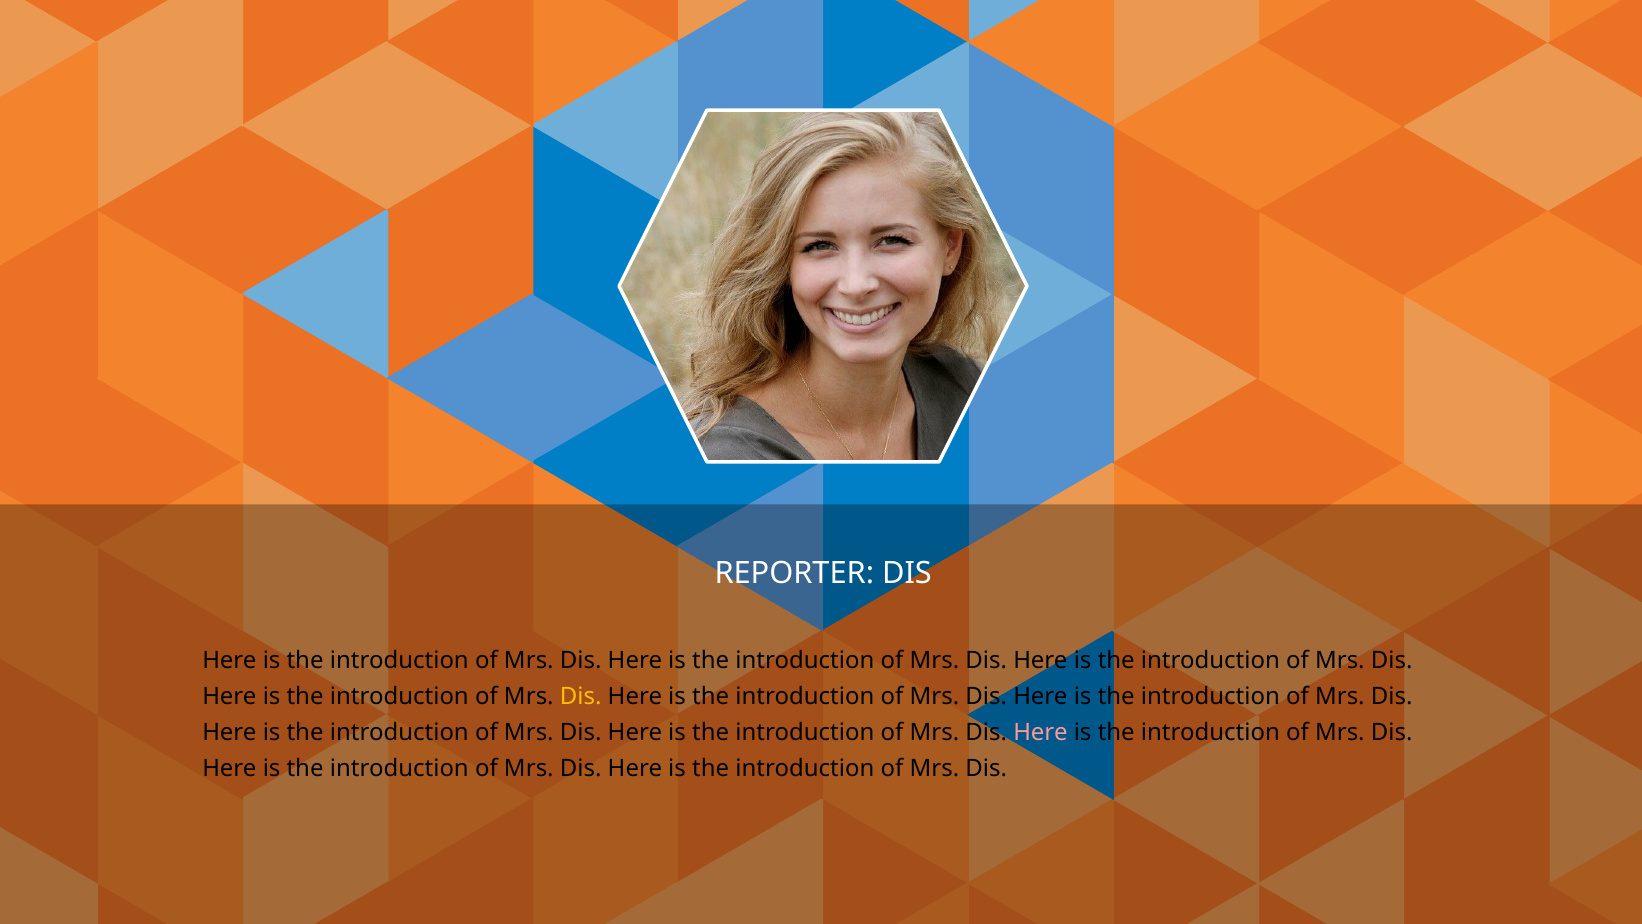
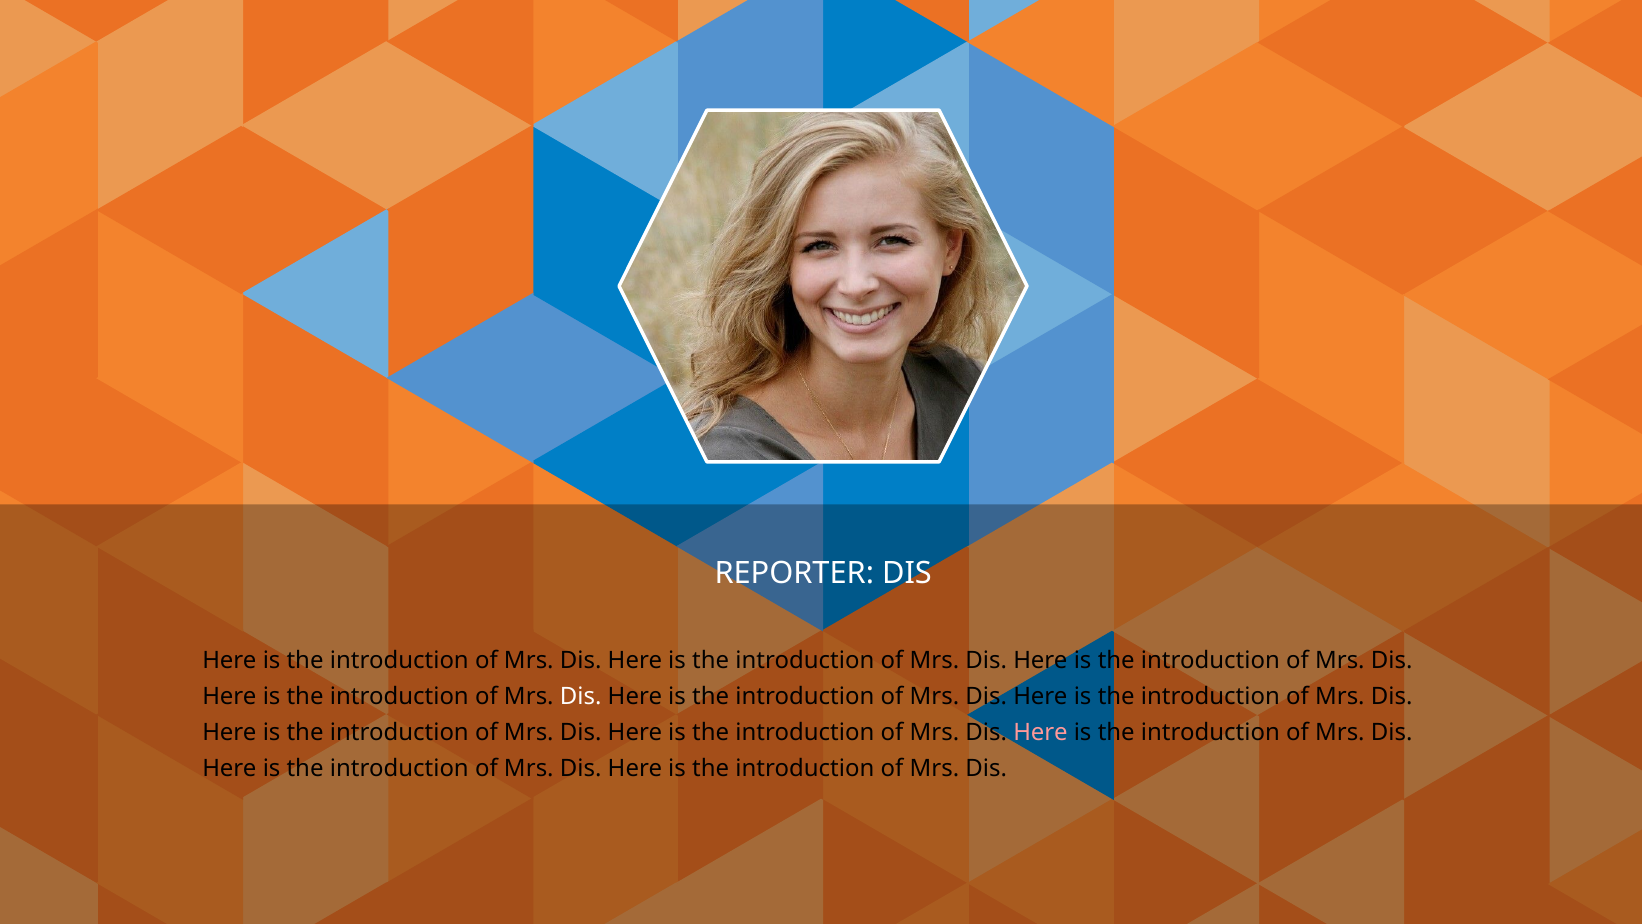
Dis colour: yellow -> white (581, 696)
